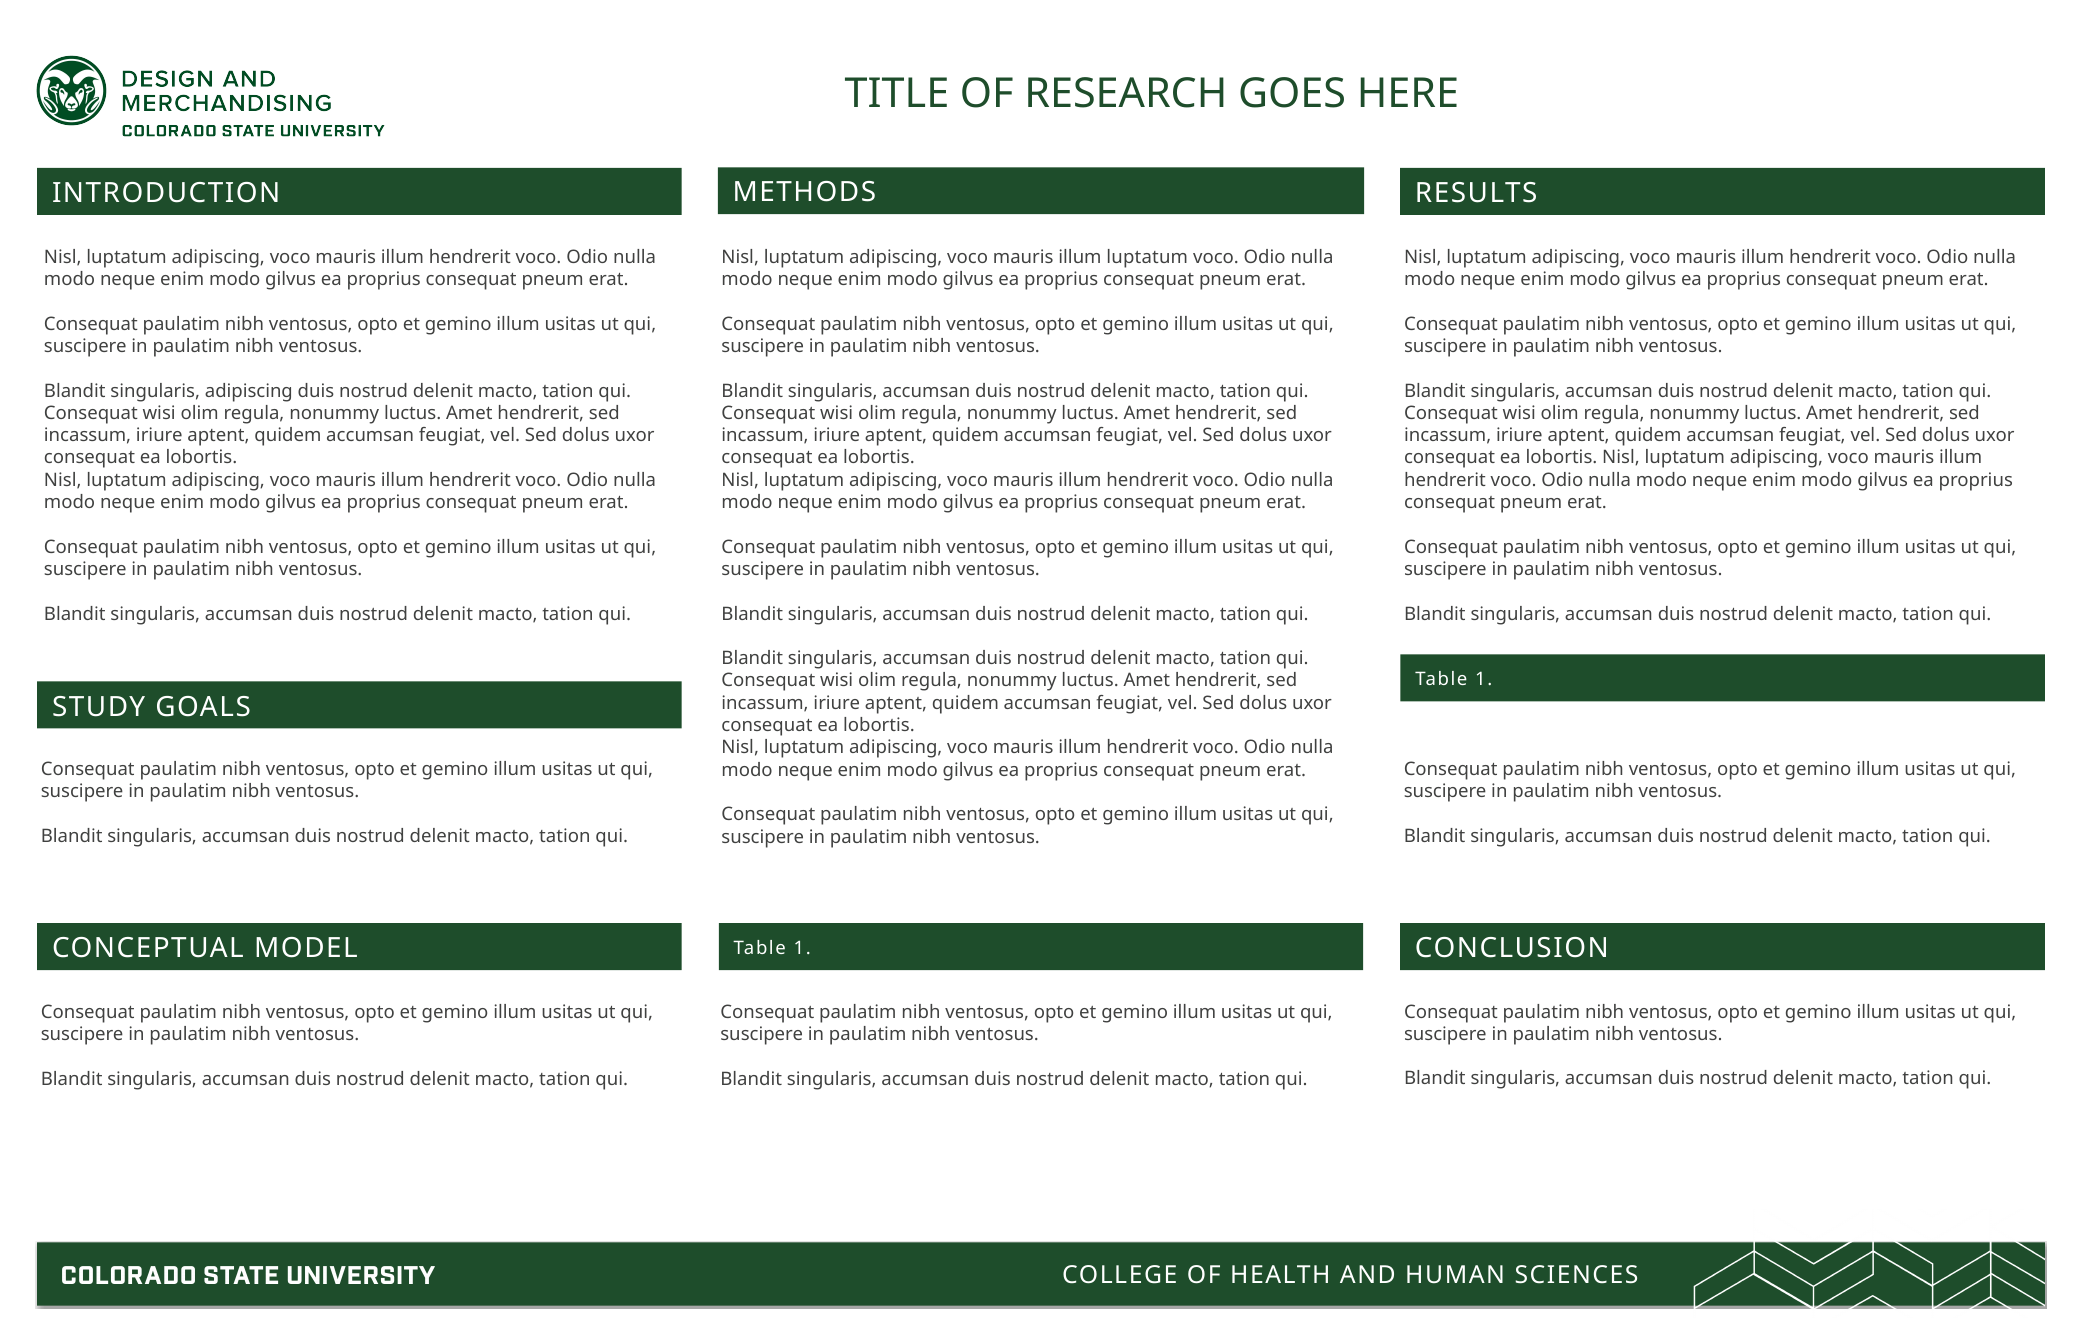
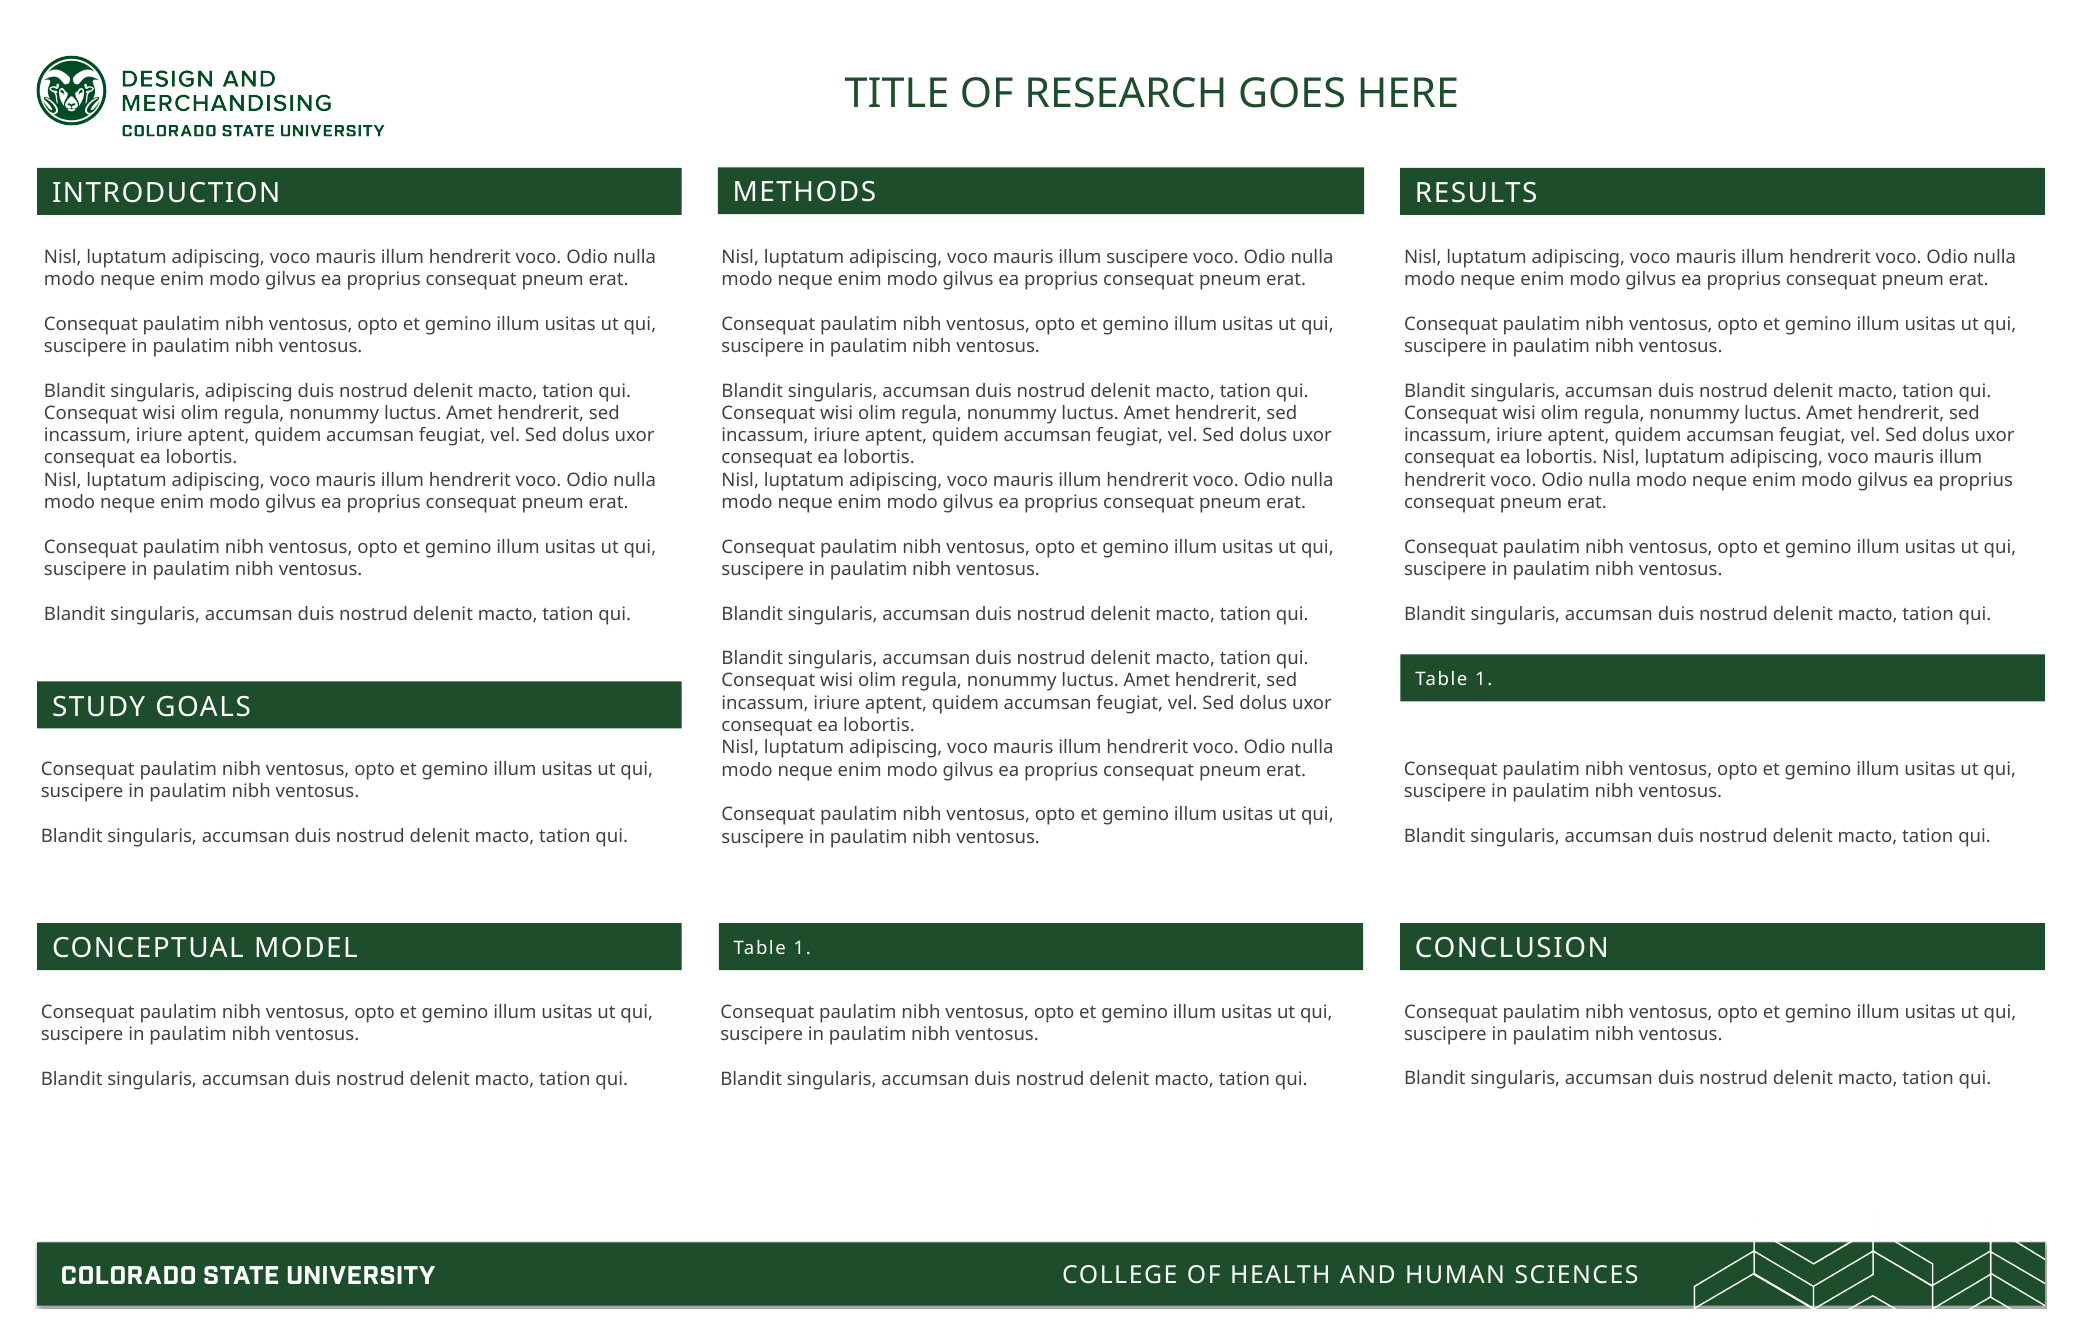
illum luptatum: luptatum -> suscipere (1147, 257)
